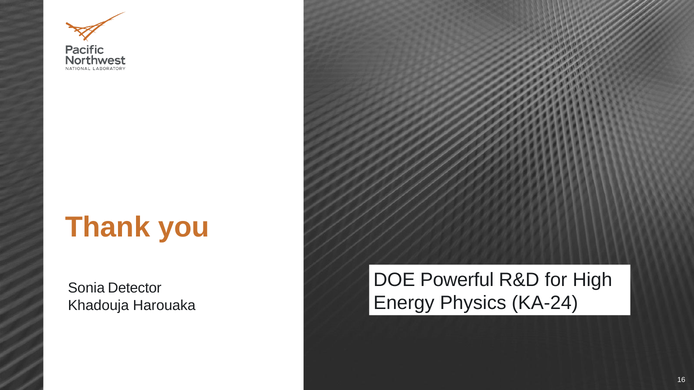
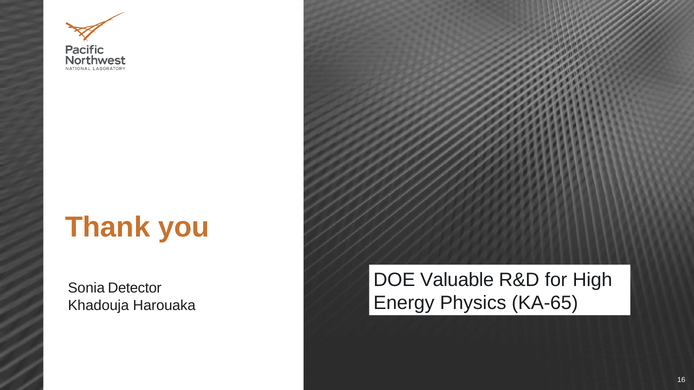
Powerful: Powerful -> Valuable (457, 280)
KA-24: KA-24 -> KA-65 (545, 303)
